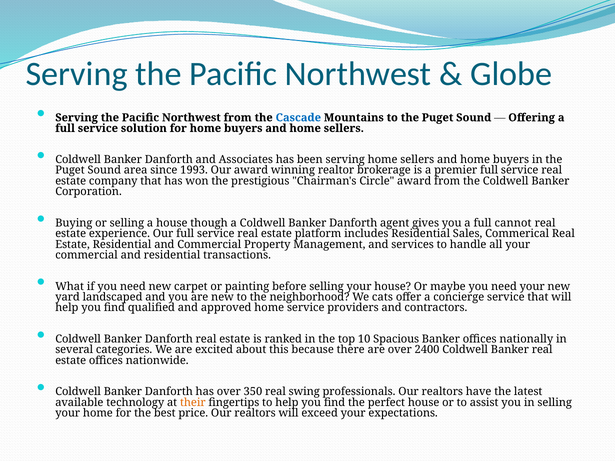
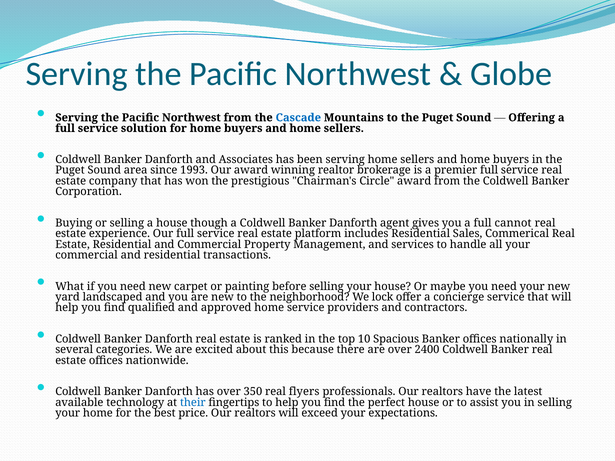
cats: cats -> lock (383, 297)
swing: swing -> flyers (304, 392)
their colour: orange -> blue (193, 403)
